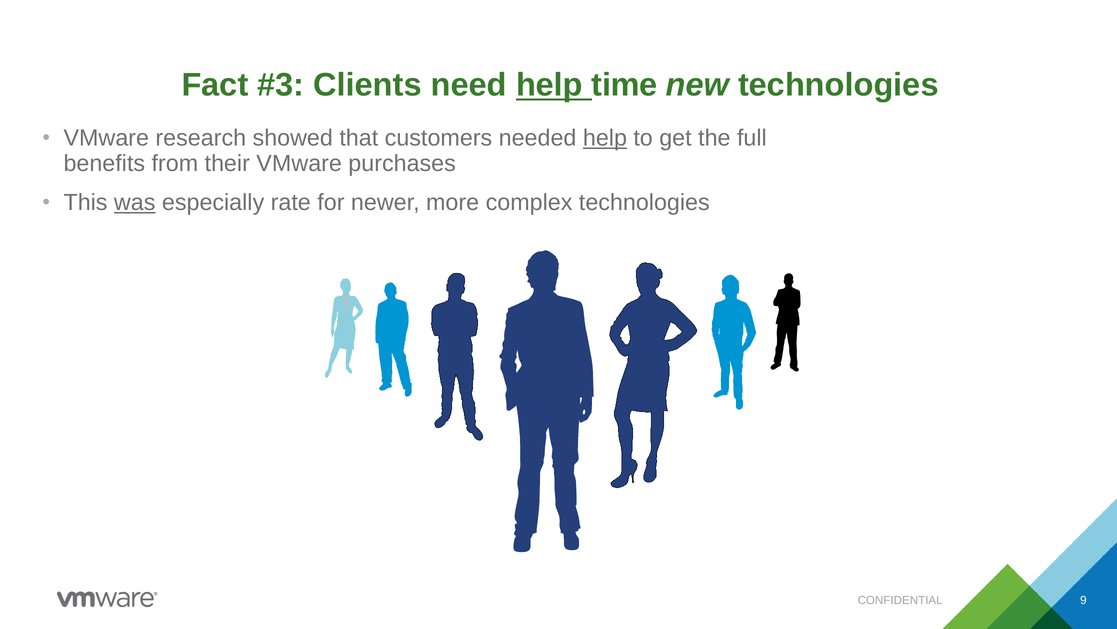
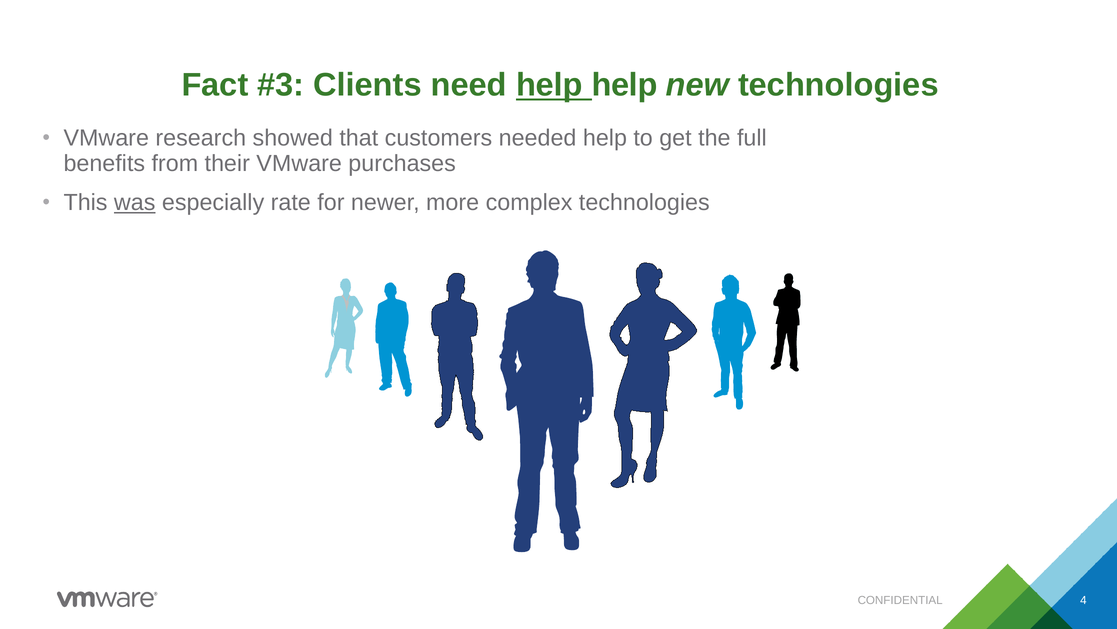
help time: time -> help (624, 85)
help underline: present -> none (605, 138)
9: 9 -> 4 (1083, 600)
